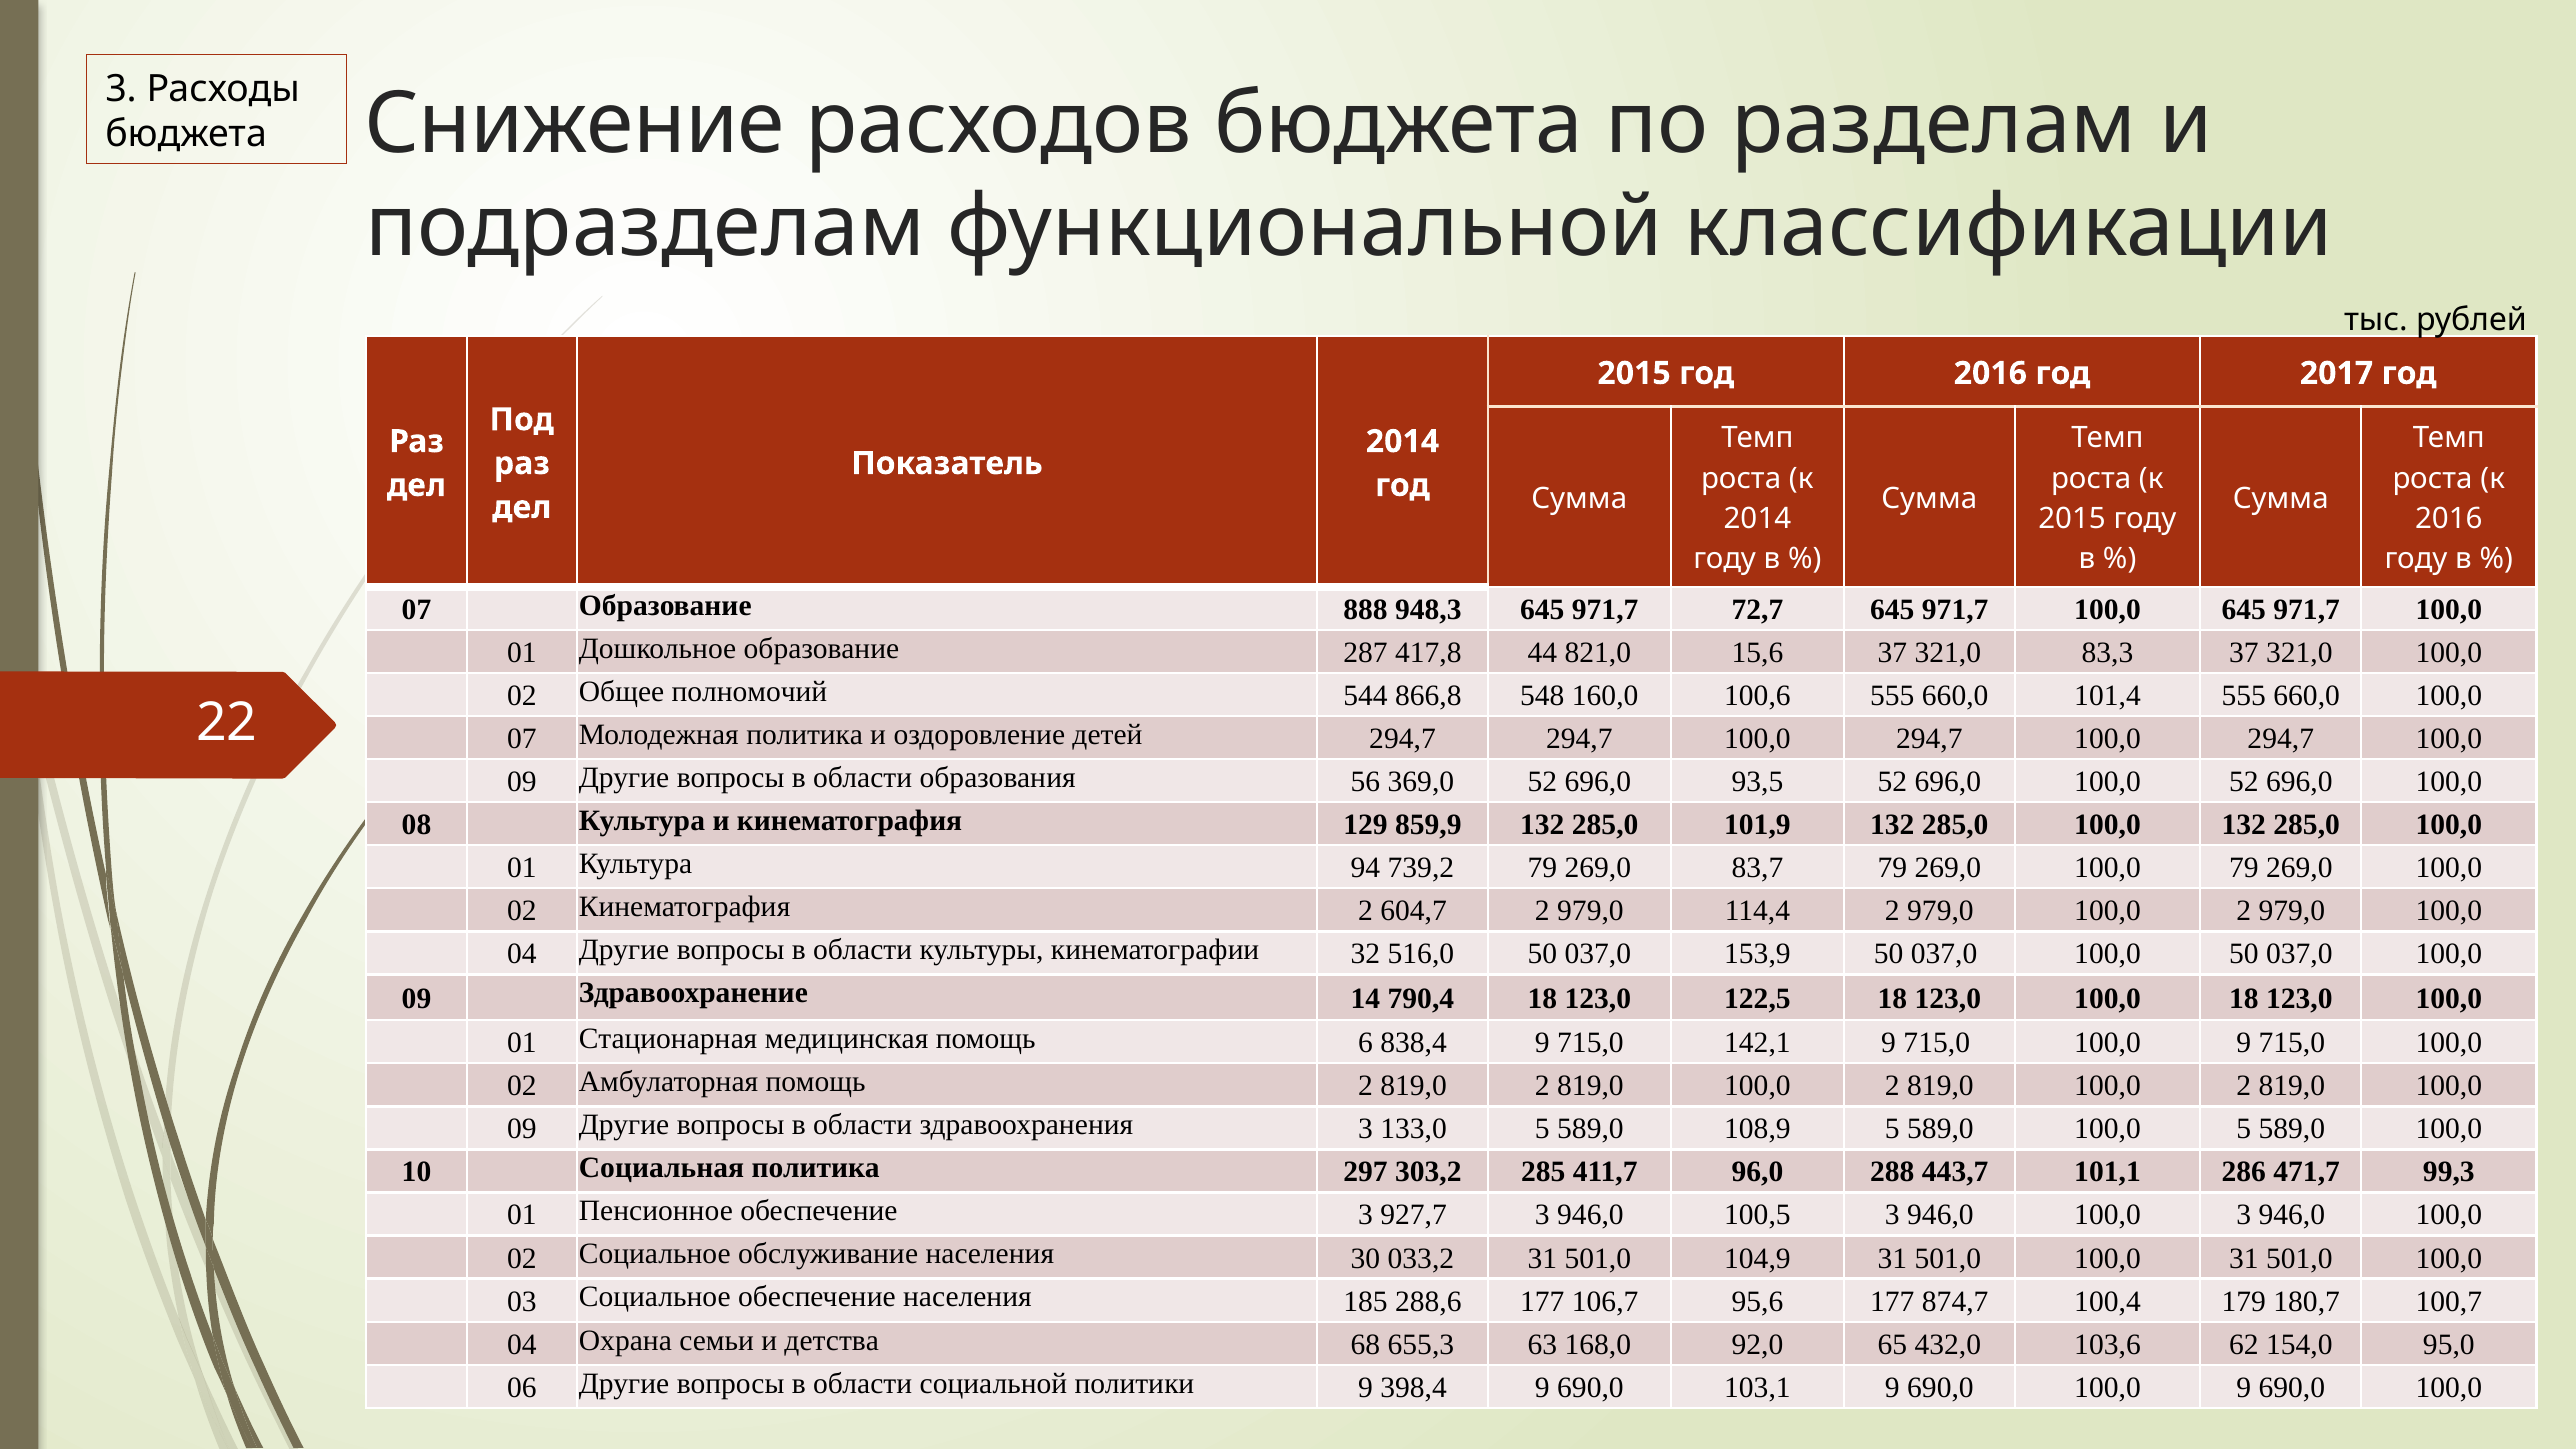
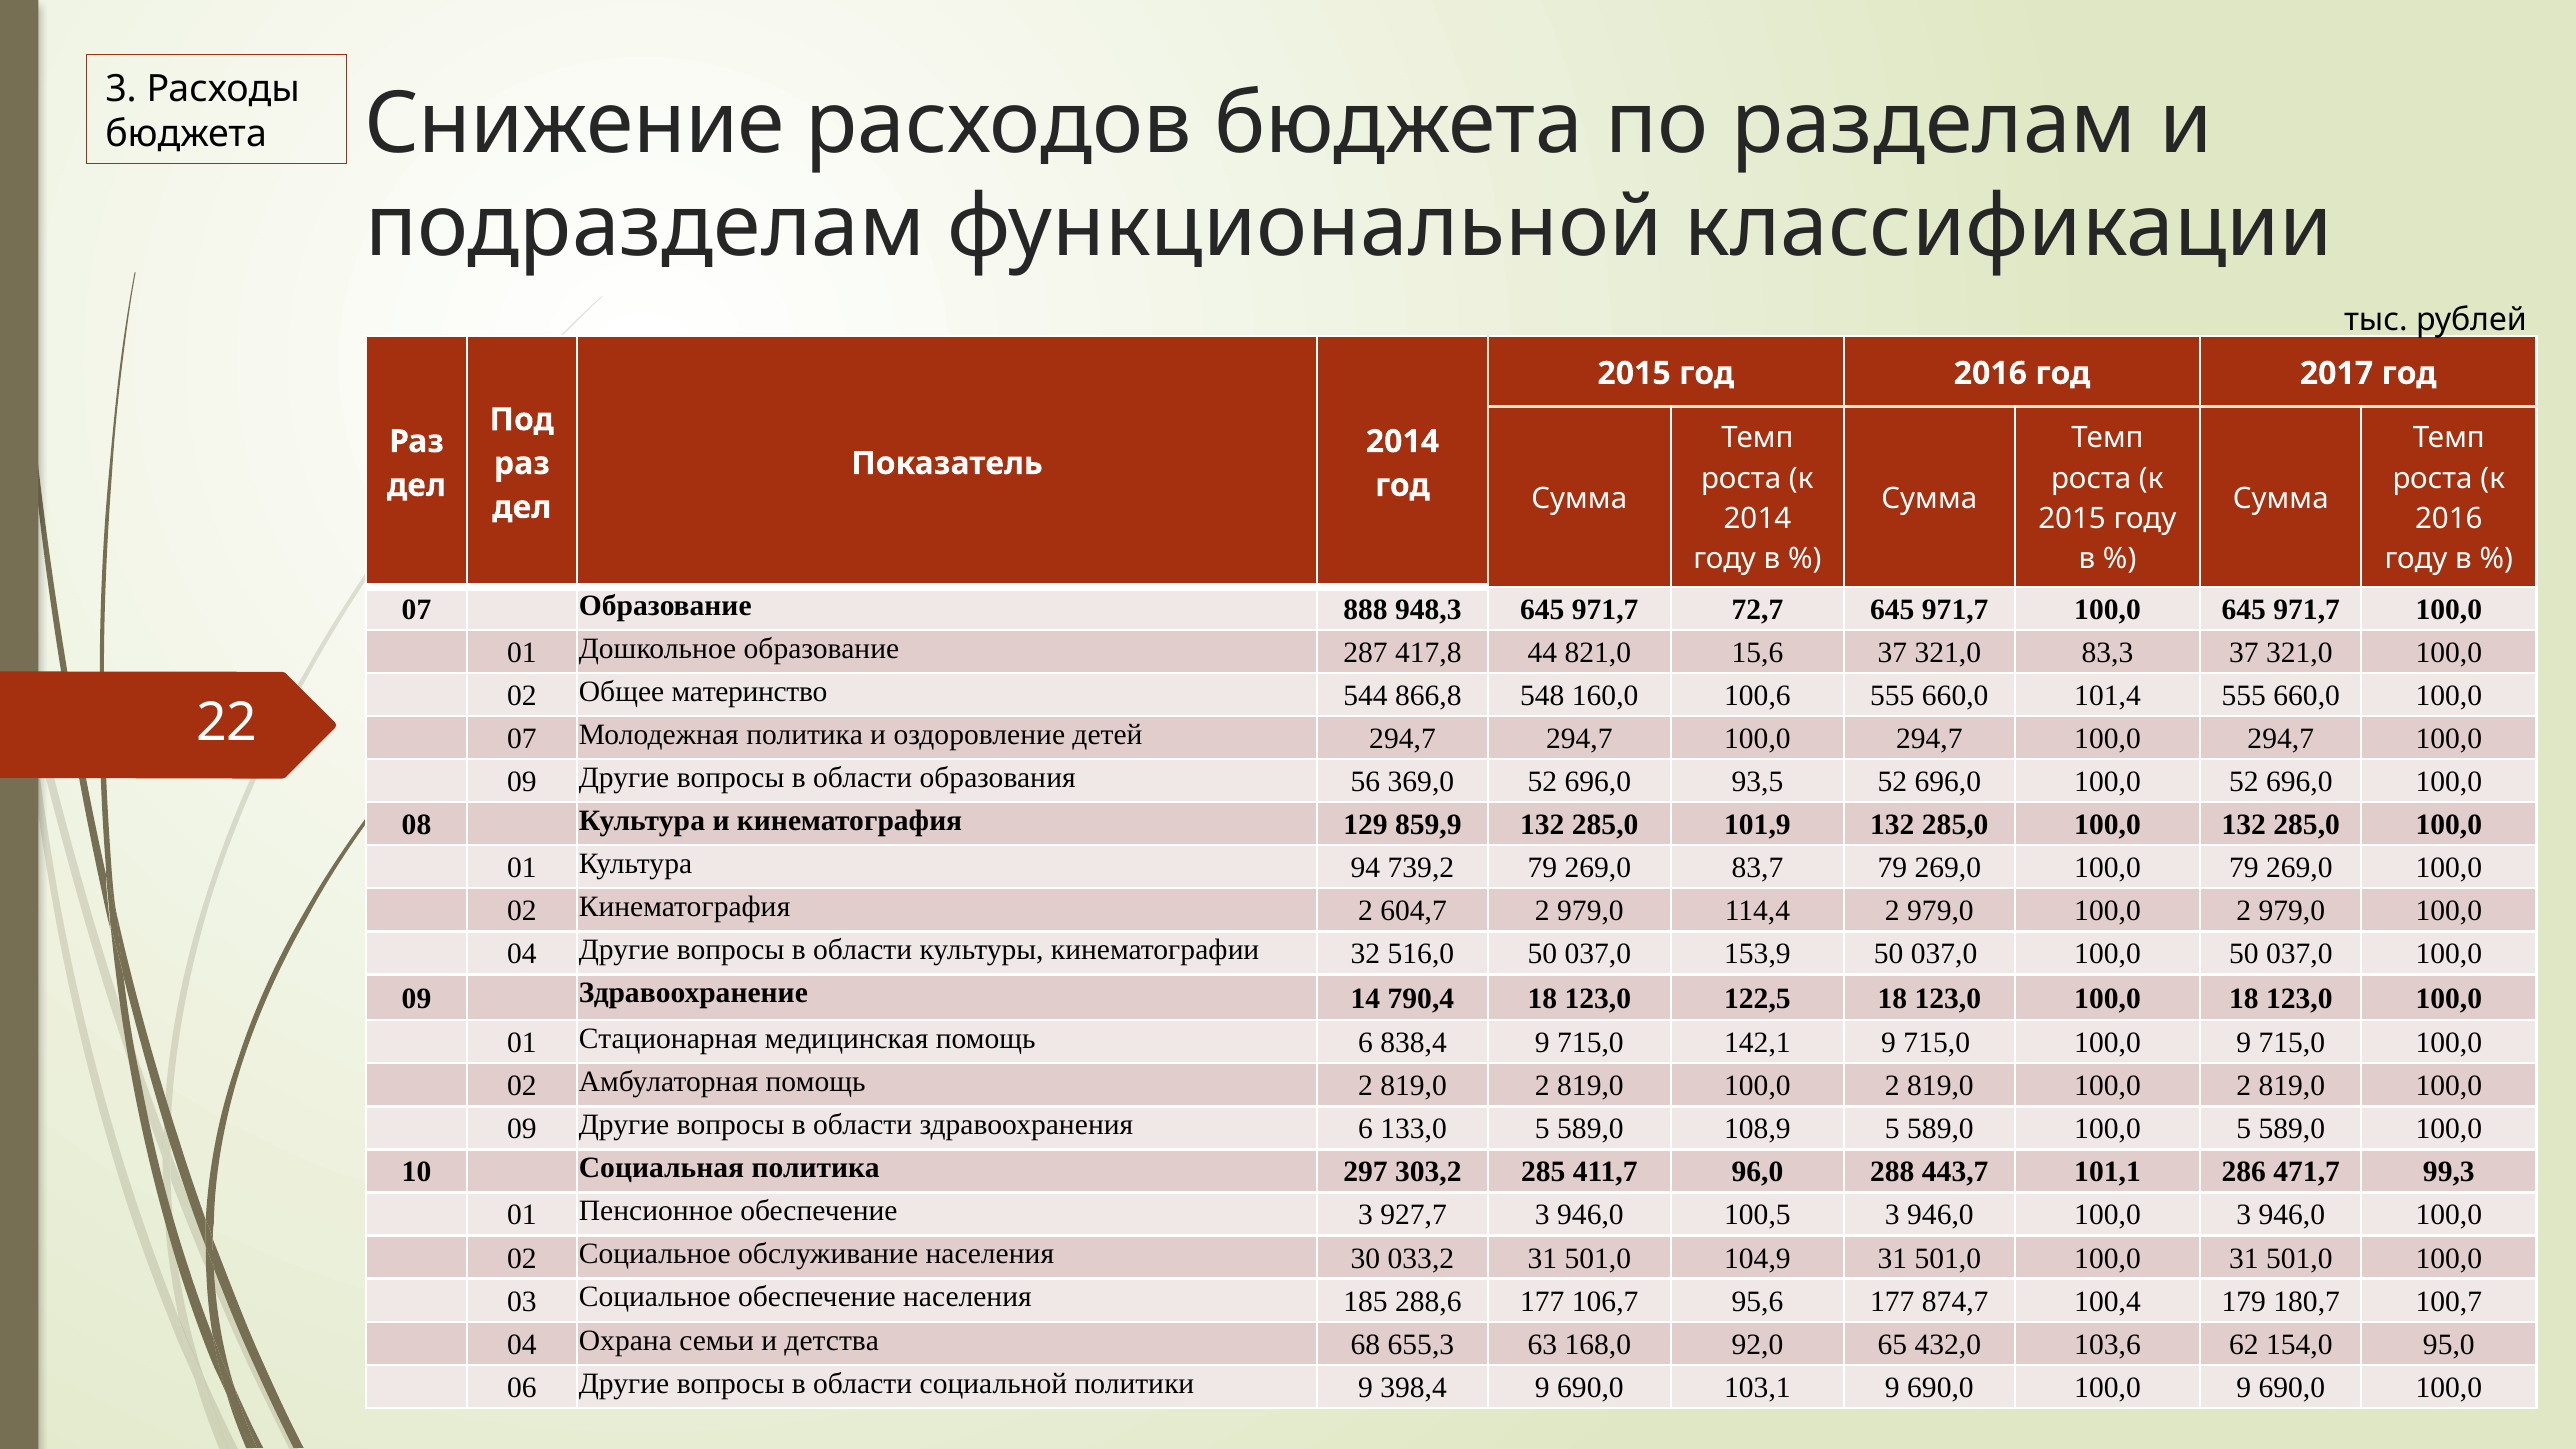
полномочий: полномочий -> материнство (750, 692)
здравоохранения 3: 3 -> 6 (1365, 1129)
